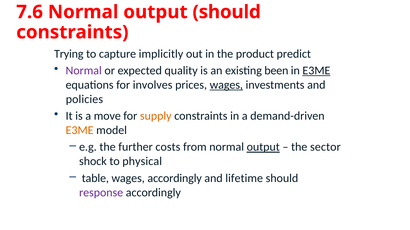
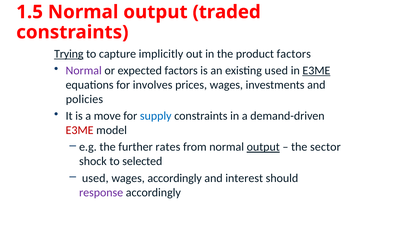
7.6: 7.6 -> 1.5 (30, 12)
output should: should -> traded (227, 12)
Trying underline: none -> present (69, 54)
product predict: predict -> factors (294, 54)
expected quality: quality -> factors (181, 71)
existing been: been -> used (276, 71)
wages underline: present -> none (226, 85)
supply colour: orange -> blue (156, 116)
E3ME colour: orange -> red (80, 131)
costs: costs -> rates (168, 147)
physical: physical -> selected (142, 162)
table: table -> used (95, 179)
lifetime: lifetime -> interest (244, 179)
